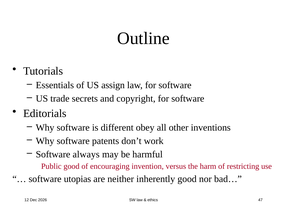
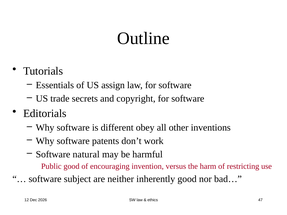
always: always -> natural (86, 155)
utopias: utopias -> subject (77, 179)
